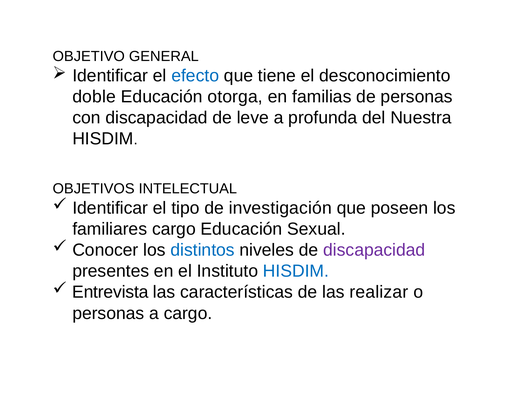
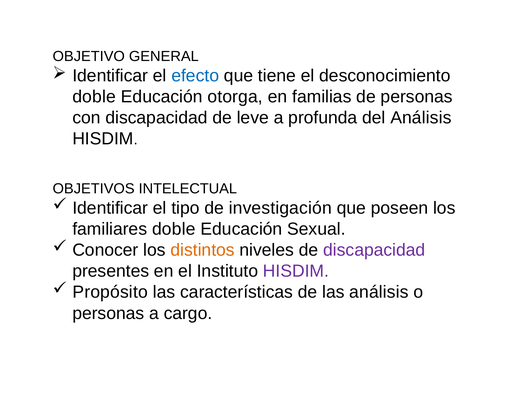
del Nuestra: Nuestra -> Análisis (421, 118)
familiares cargo: cargo -> doble (174, 229)
distintos colour: blue -> orange (203, 250)
HISDIM colour: blue -> purple (296, 271)
Entrevista: Entrevista -> Propósito (110, 292)
las realizar: realizar -> análisis (379, 292)
